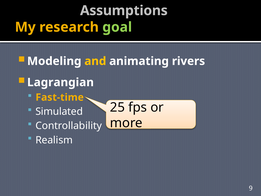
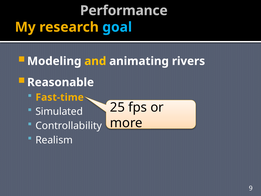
Assumptions: Assumptions -> Performance (124, 11)
goal colour: light green -> light blue (117, 27)
Lagrangian: Lagrangian -> Reasonable (61, 82)
